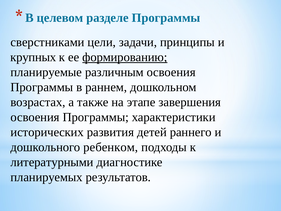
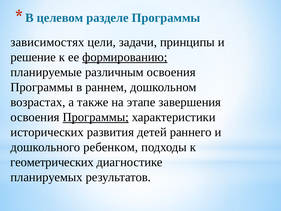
сверстниками: сверстниками -> зависимостях (47, 42)
крупных: крупных -> решение (33, 57)
Программы underline: none -> present (96, 117)
литературными: литературными -> геометрических (52, 162)
